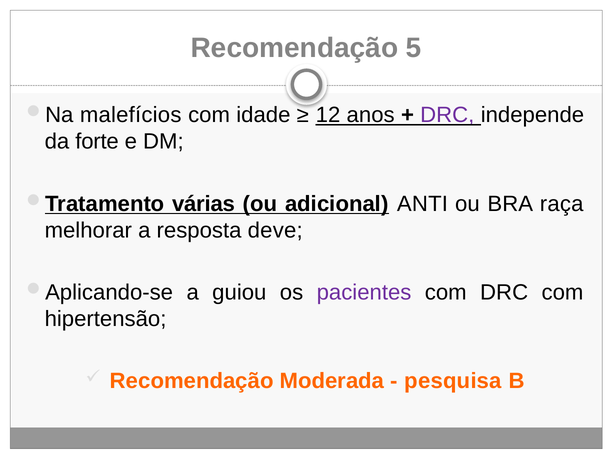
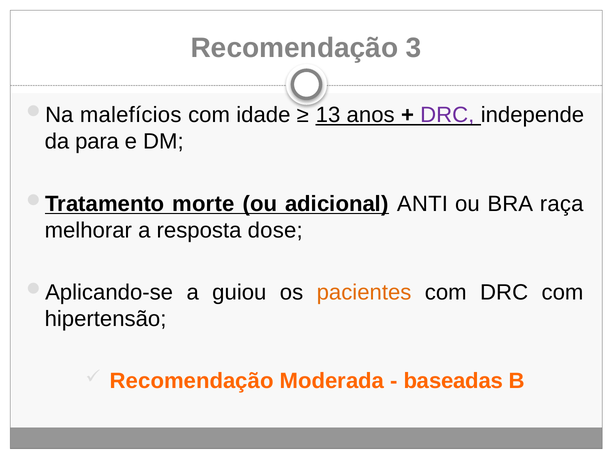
5: 5 -> 3 (414, 48)
12: 12 -> 13 (328, 115)
forte: forte -> para (97, 142)
várias: várias -> morte (203, 204)
deve: deve -> dose (275, 231)
pacientes colour: purple -> orange (364, 293)
pesquisa: pesquisa -> baseadas (453, 382)
